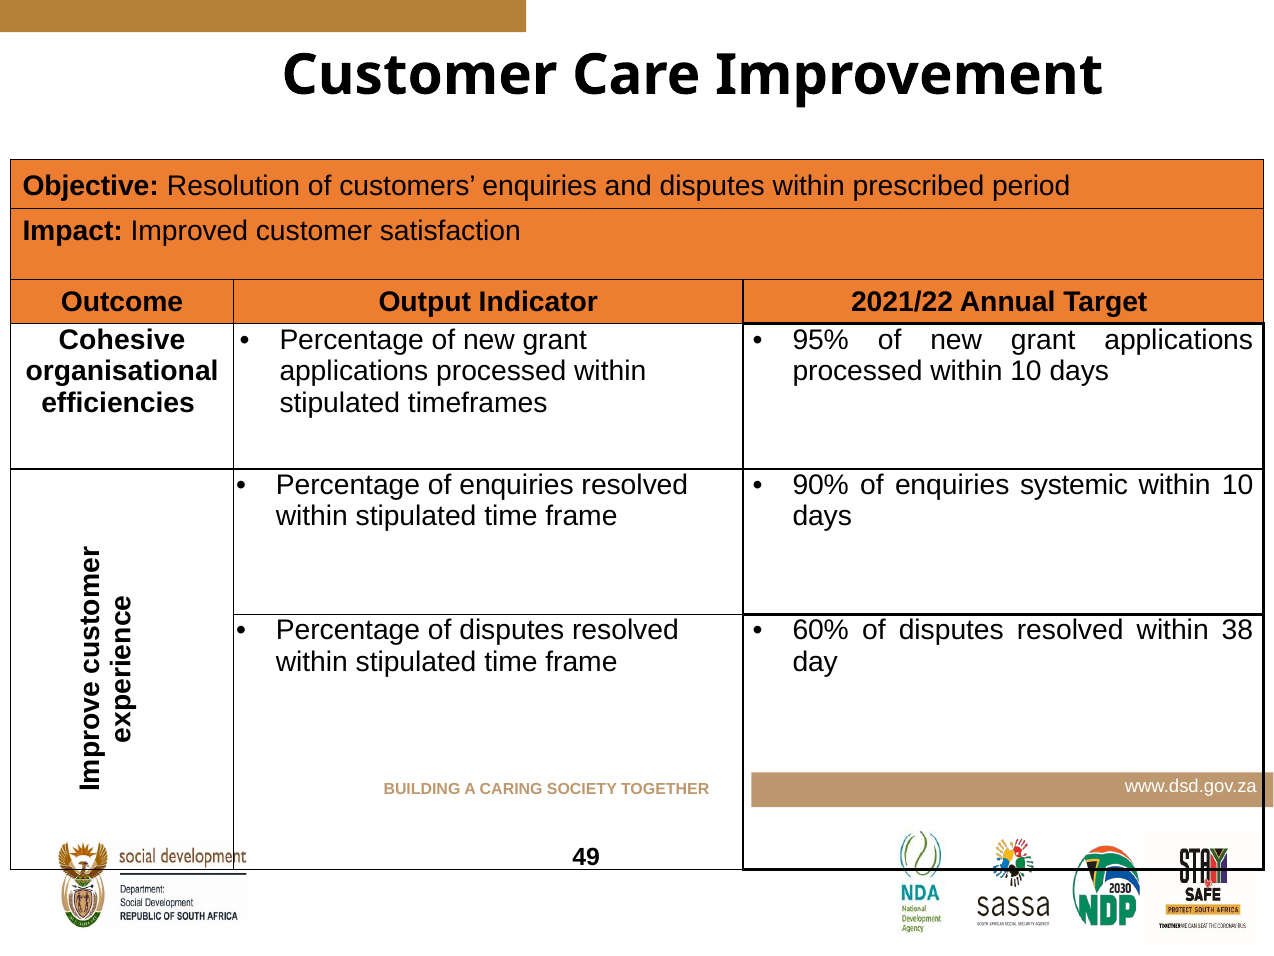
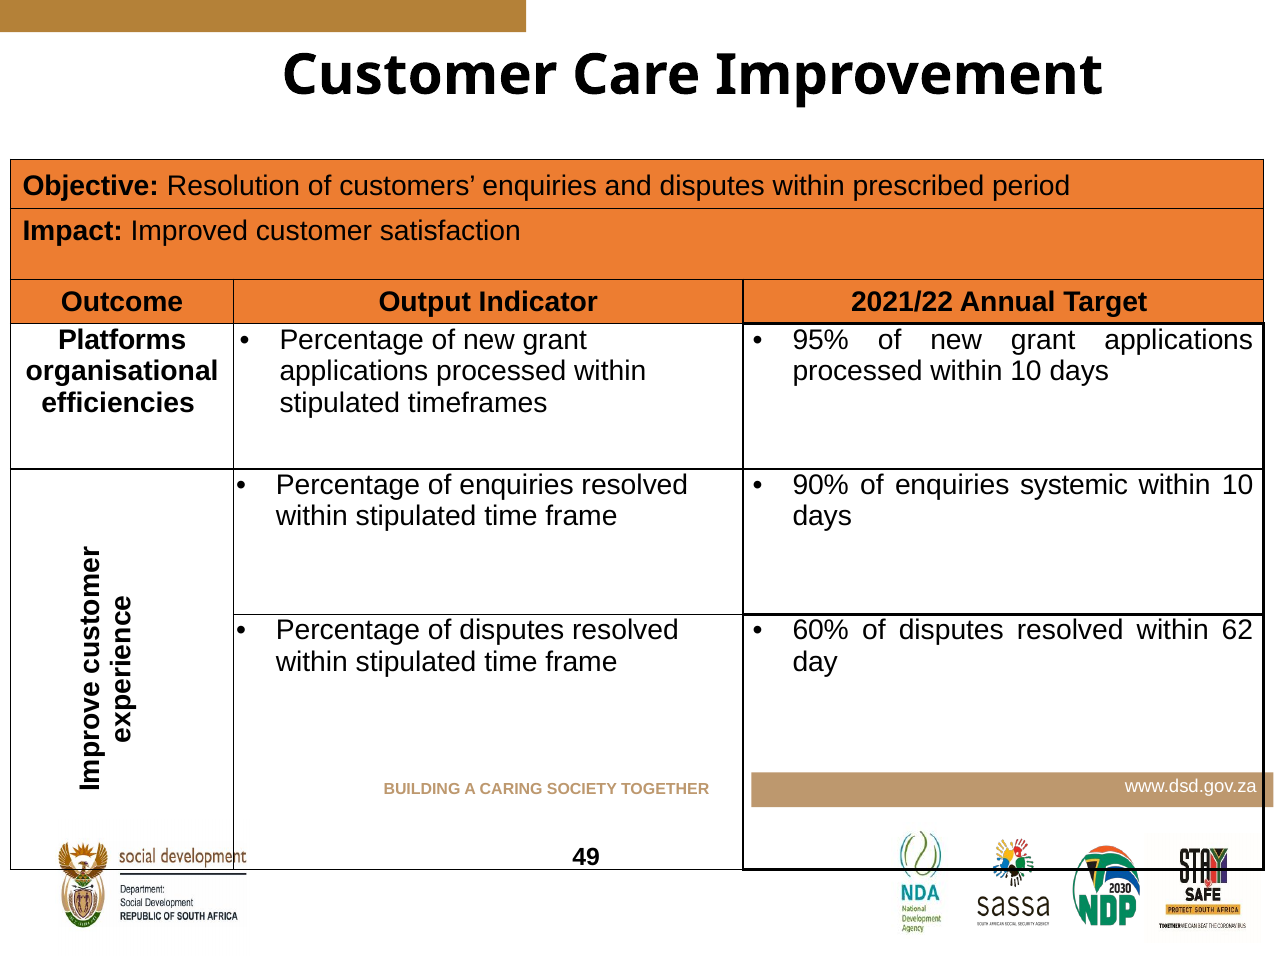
Cohesive: Cohesive -> Platforms (122, 340)
38: 38 -> 62 (1237, 630)
